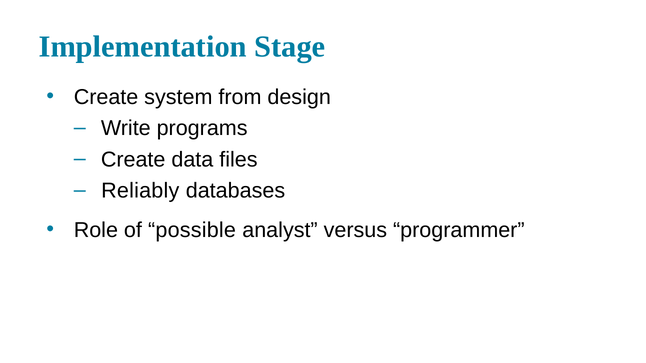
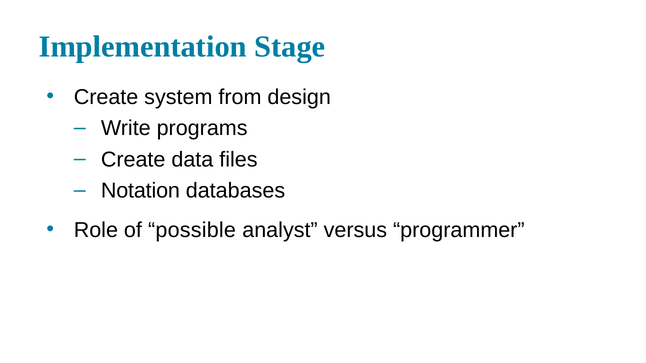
Reliably: Reliably -> Notation (140, 191)
